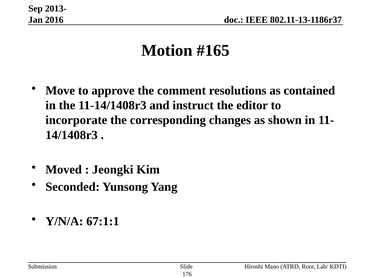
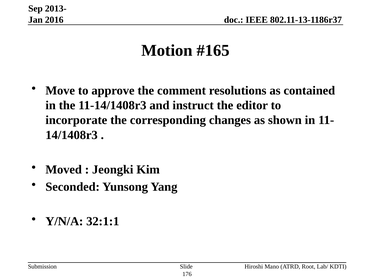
67:1:1: 67:1:1 -> 32:1:1 (103, 222)
